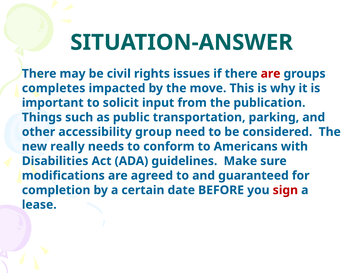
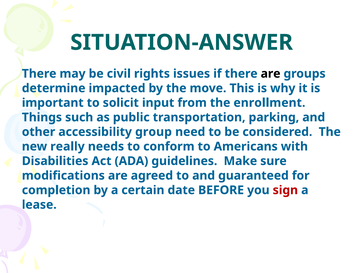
are colour: red -> black (271, 74)
completes: completes -> determine (54, 88)
publication: publication -> enrollment (269, 103)
